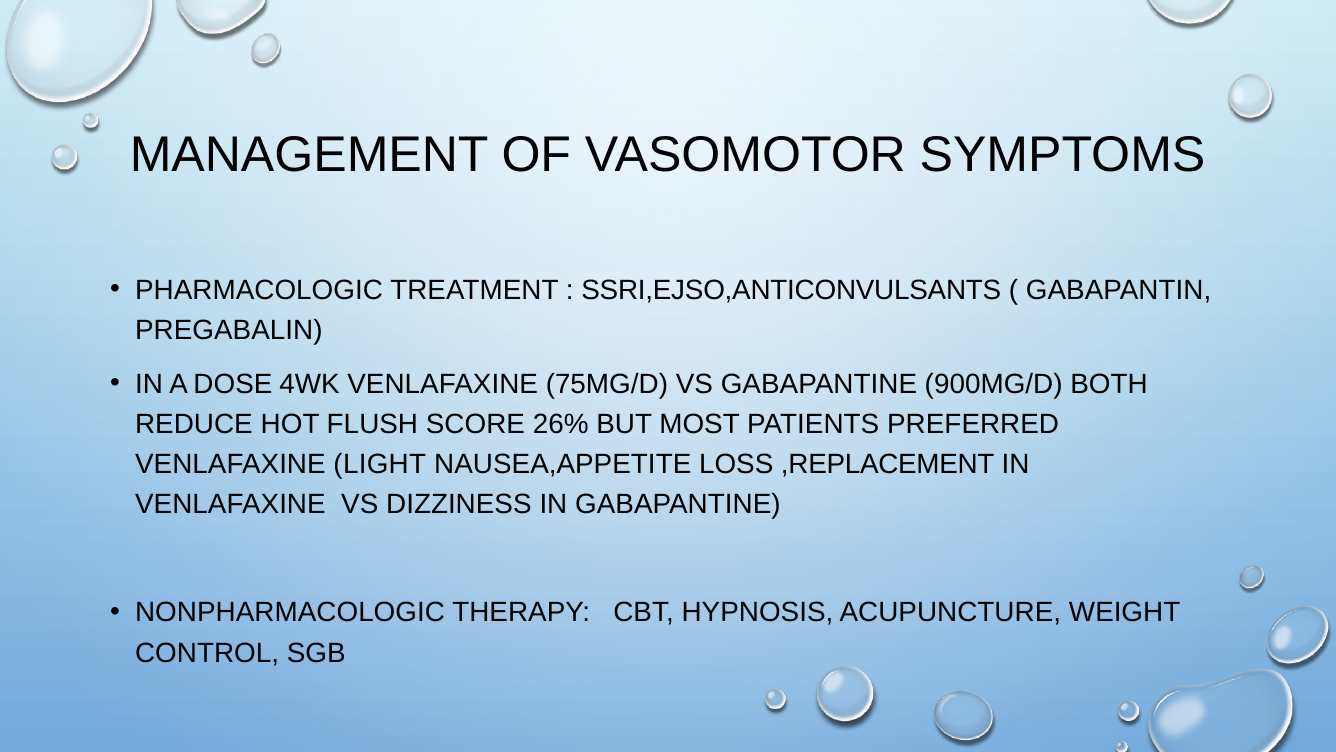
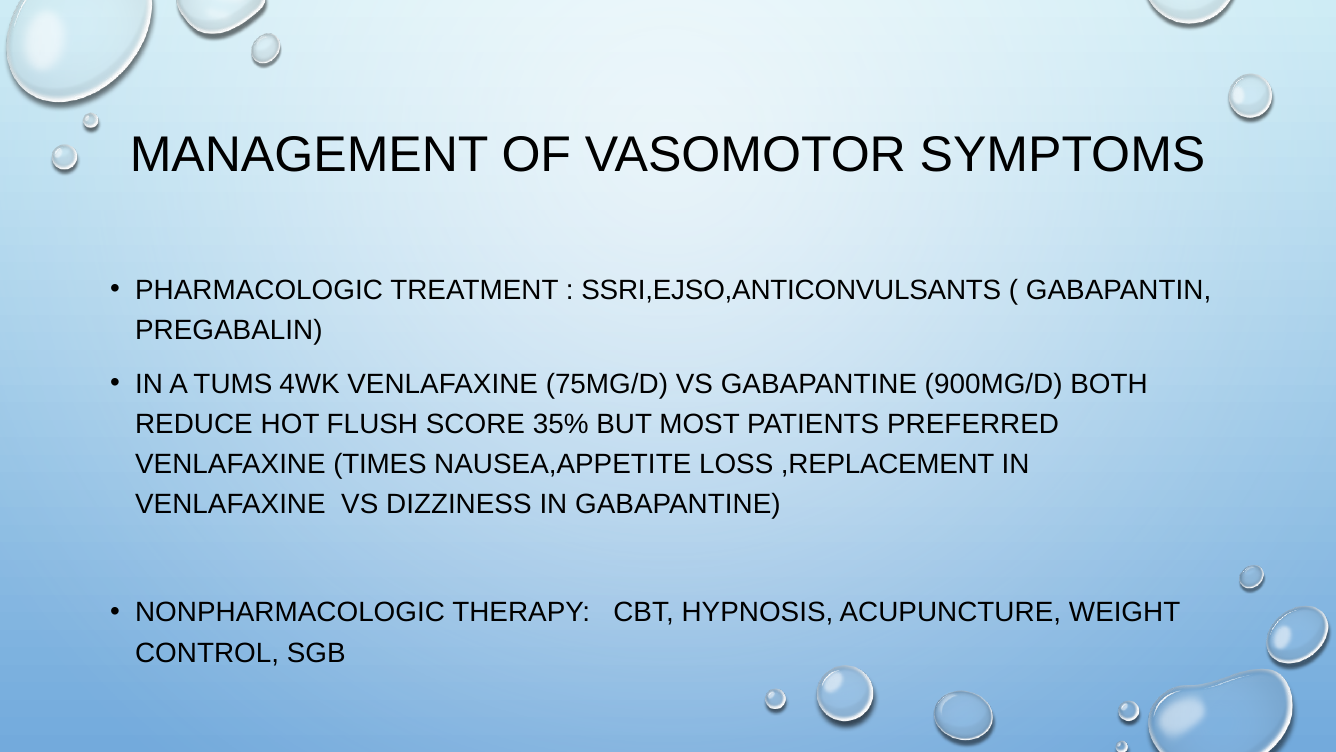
DOSE: DOSE -> TUMS (233, 384)
26%: 26% -> 35% (561, 424)
LIGHT: LIGHT -> TIMES (380, 464)
